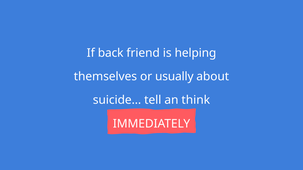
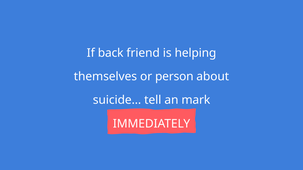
usually: usually -> person (174, 77)
think: think -> mark (196, 100)
